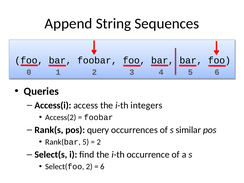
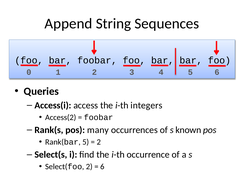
query: query -> many (98, 130)
similar: similar -> known (188, 130)
